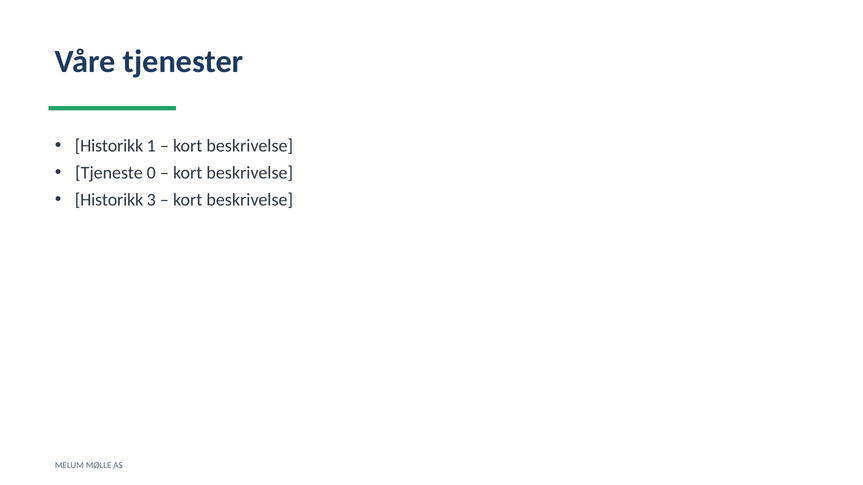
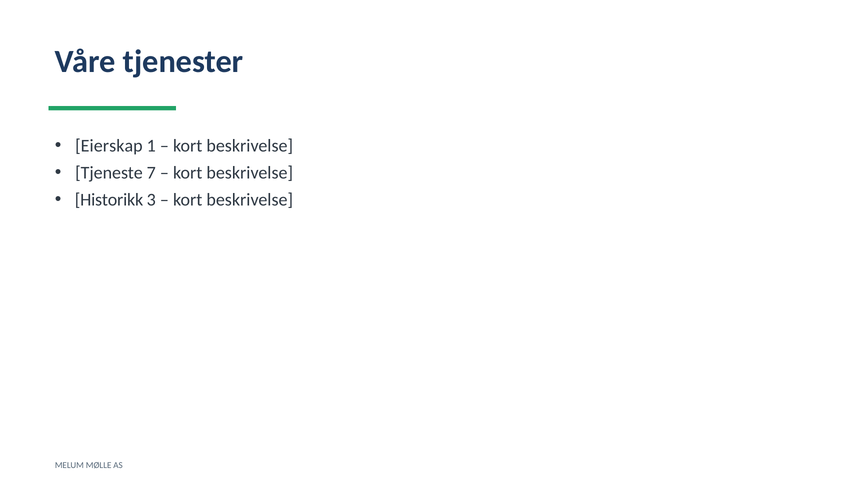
Historikk: Historikk -> Eierskap (109, 146)
0: 0 -> 7 (151, 173)
